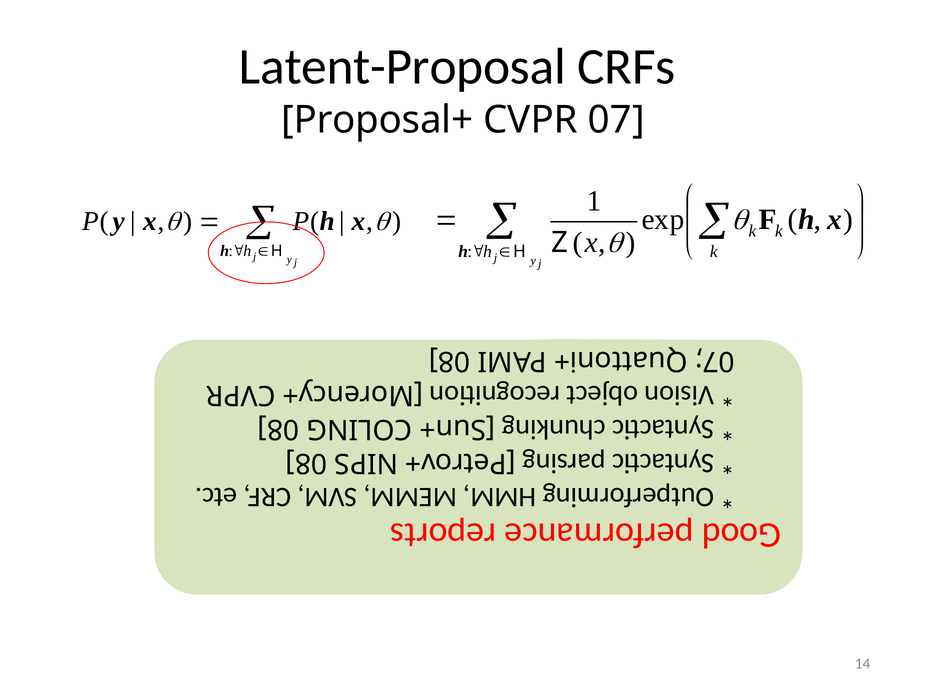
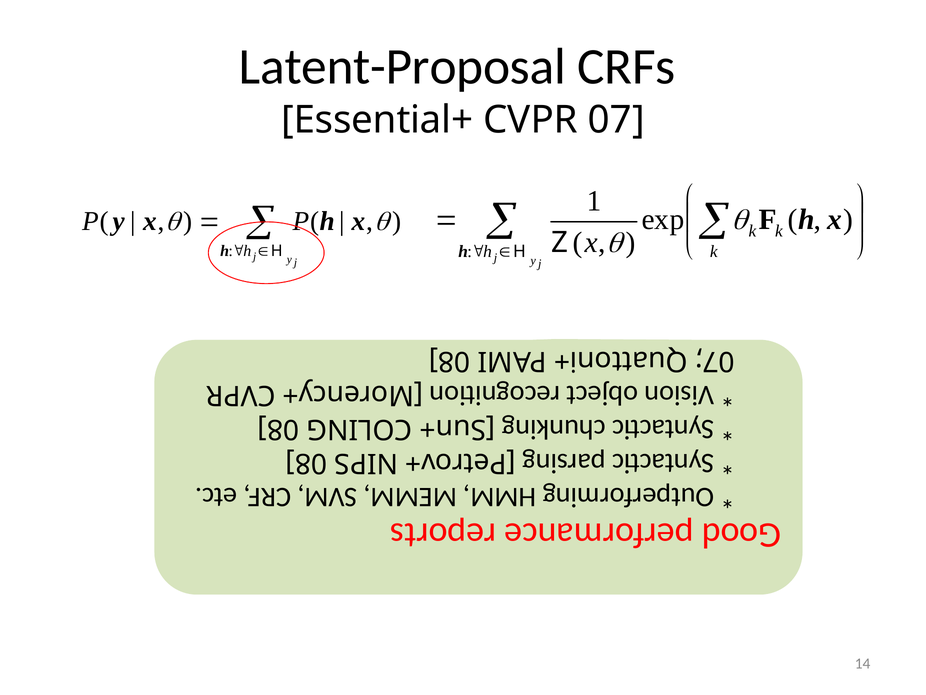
Proposal+: Proposal+ -> Essential+ (377, 120)
